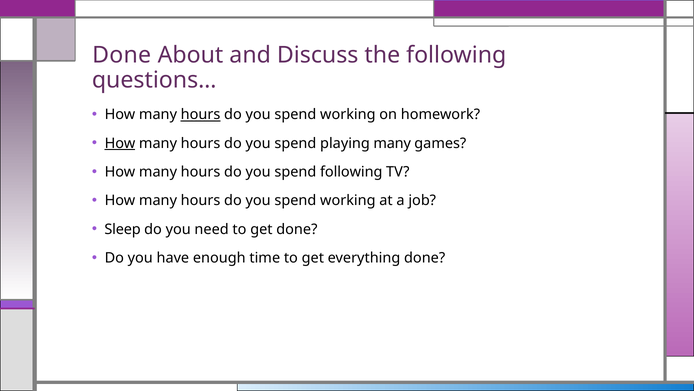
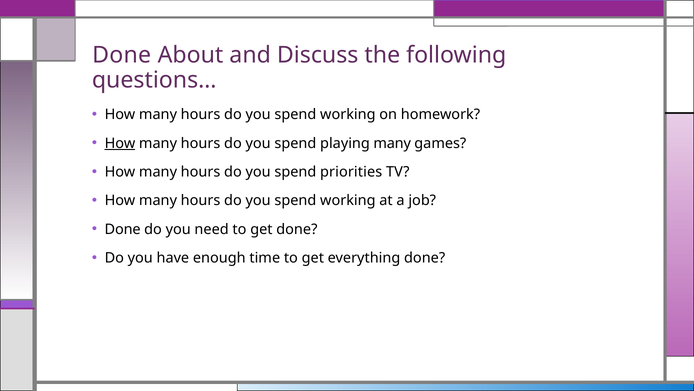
hours underline: present -> none (201, 114)
spend following: following -> priorities (351, 172)
Sleep: Sleep -> Done (123, 229)
